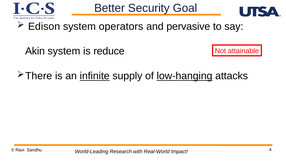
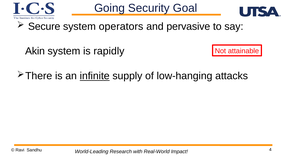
Better: Better -> Going (110, 8)
Edison: Edison -> Secure (44, 26)
reduce: reduce -> rapidly (109, 51)
low-hanging underline: present -> none (185, 76)
